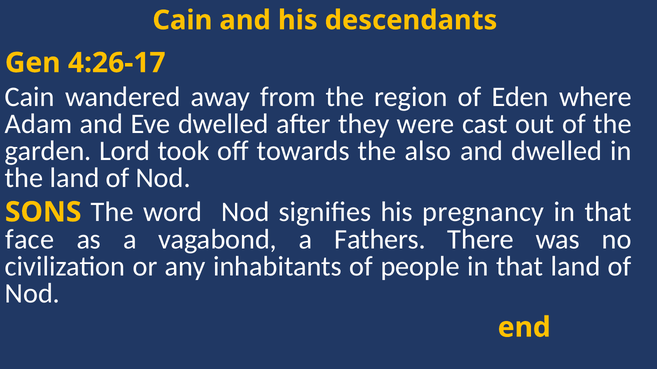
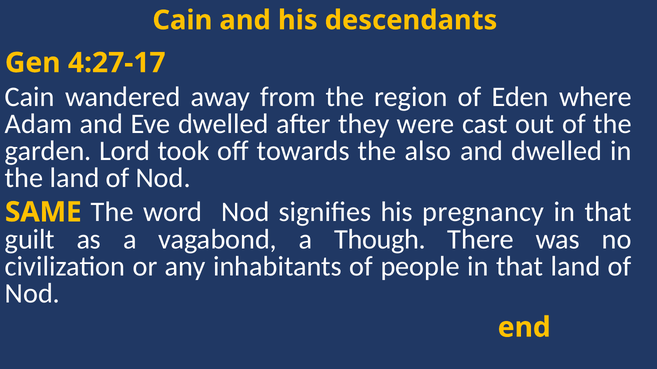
4:26-17: 4:26-17 -> 4:27-17 (117, 63)
SONS: SONS -> SAME (43, 212)
face: face -> guilt (30, 240)
Fathers: Fathers -> Though (380, 240)
